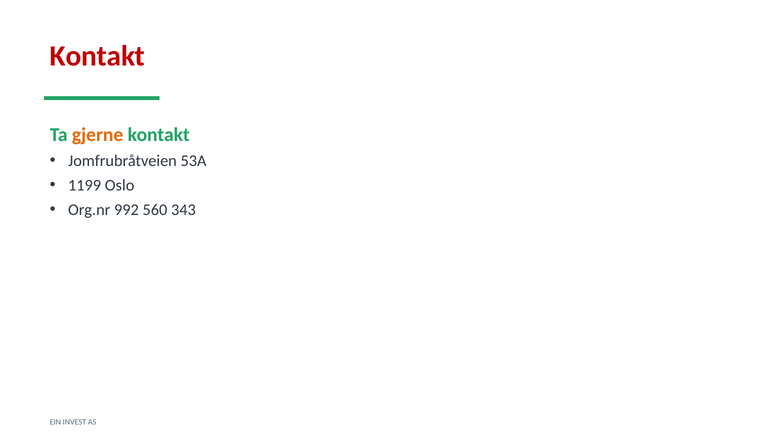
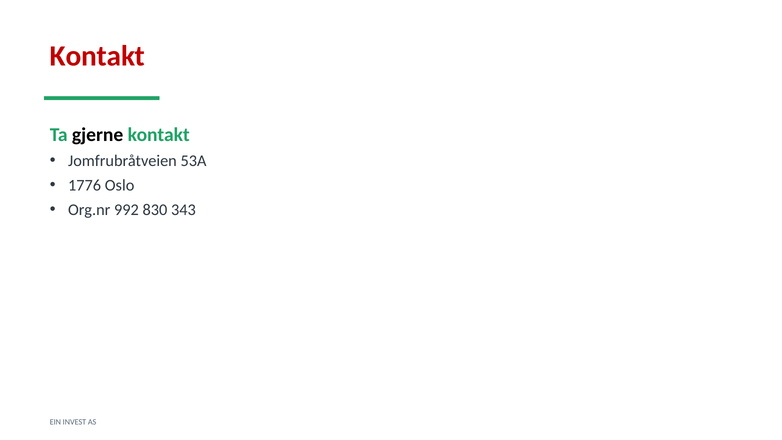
gjerne colour: orange -> black (98, 135)
1199: 1199 -> 1776 (85, 185)
560: 560 -> 830 (155, 210)
